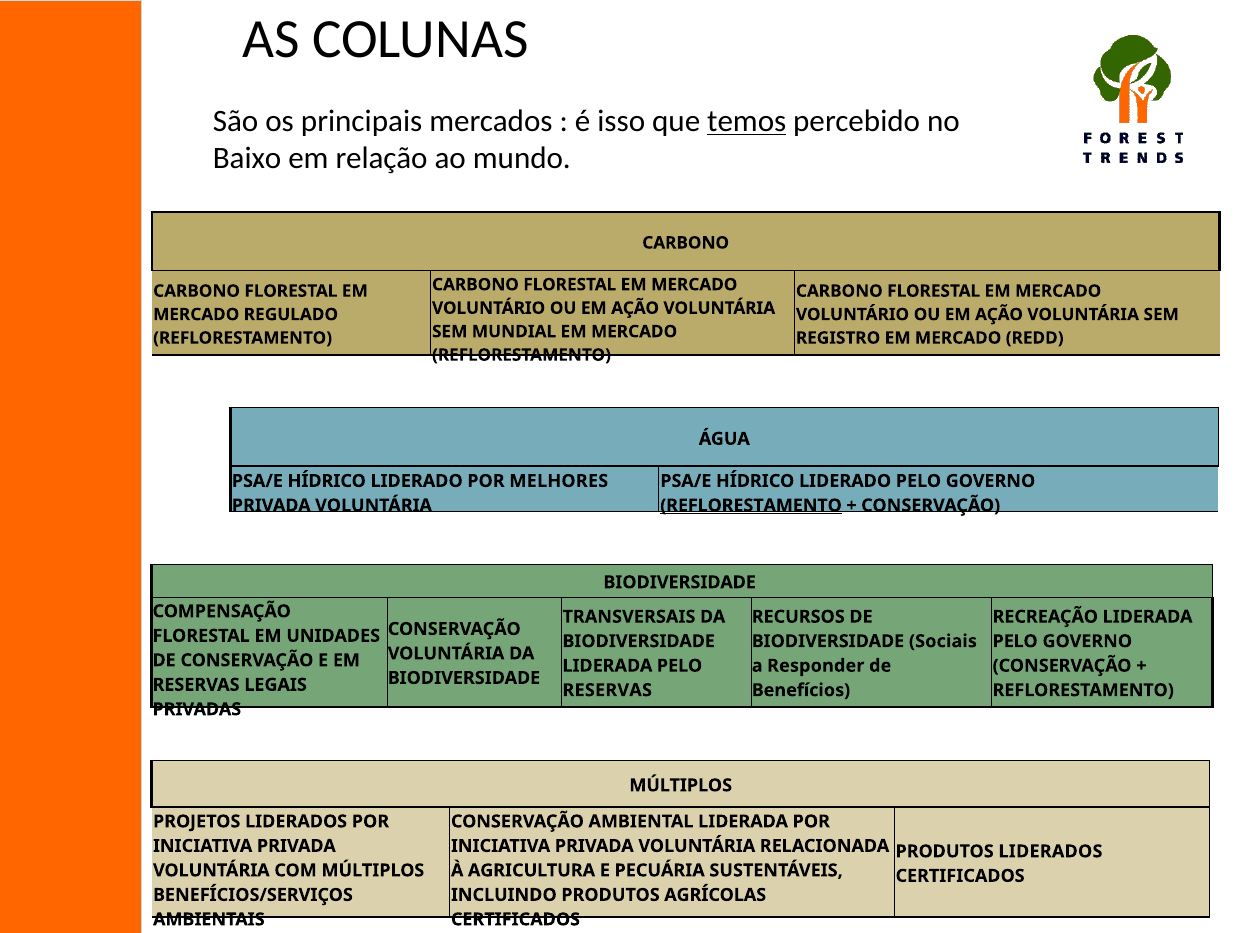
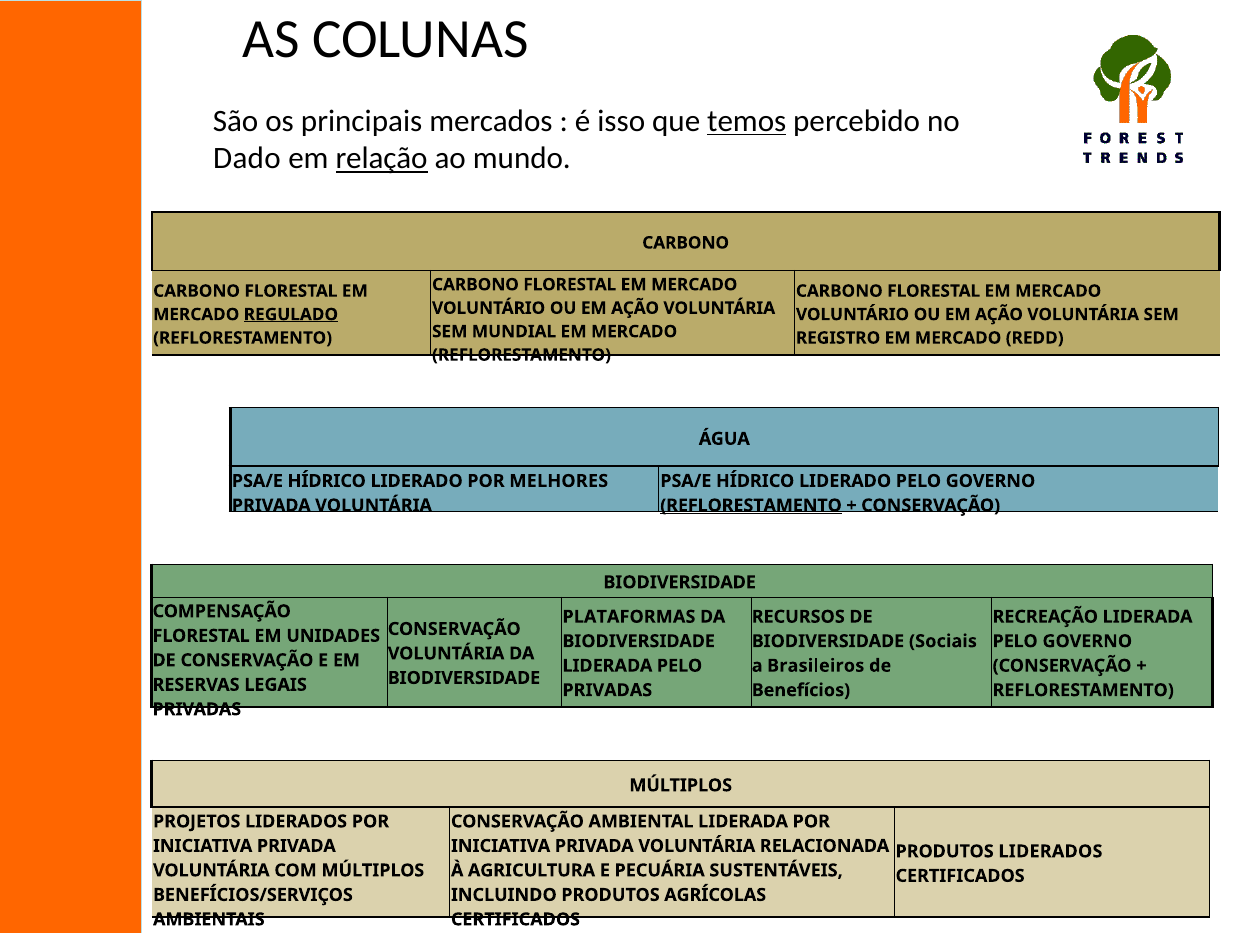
Baixo: Baixo -> Dado (247, 158)
relação underline: none -> present (382, 158)
REGULADO underline: none -> present (291, 315)
TRANSVERSAIS: TRANSVERSAIS -> PLATAFORMAS (629, 617)
Responder: Responder -> Brasileiros (816, 666)
RESERVAS: RESERVAS -> PRIVADAS (607, 690)
